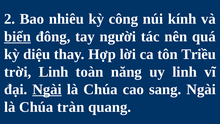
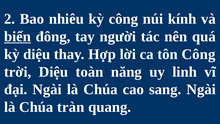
tôn Triều: Triều -> Công (199, 54)
trời Linh: Linh -> Diệu (53, 72)
Ngài underline: present -> none (47, 89)
